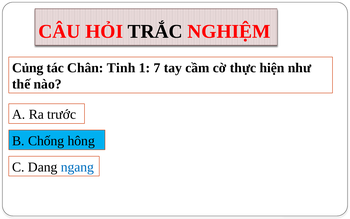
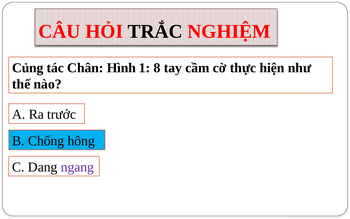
Tinh: Tinh -> Hình (121, 68)
7: 7 -> 8 (157, 68)
ngang colour: blue -> purple (77, 167)
